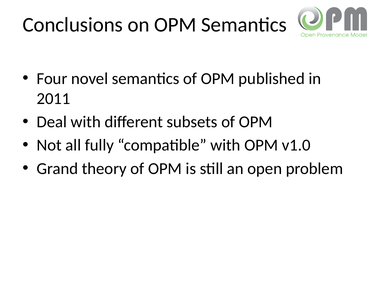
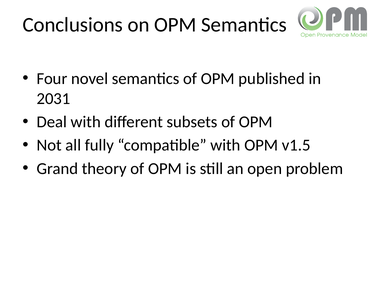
2011: 2011 -> 2031 (53, 99)
v1.0: v1.0 -> v1.5 (296, 145)
